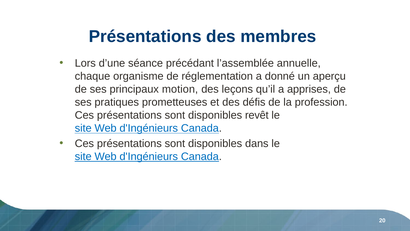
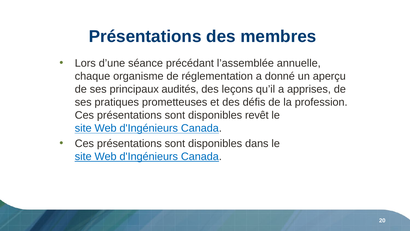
motion: motion -> audités (180, 89)
